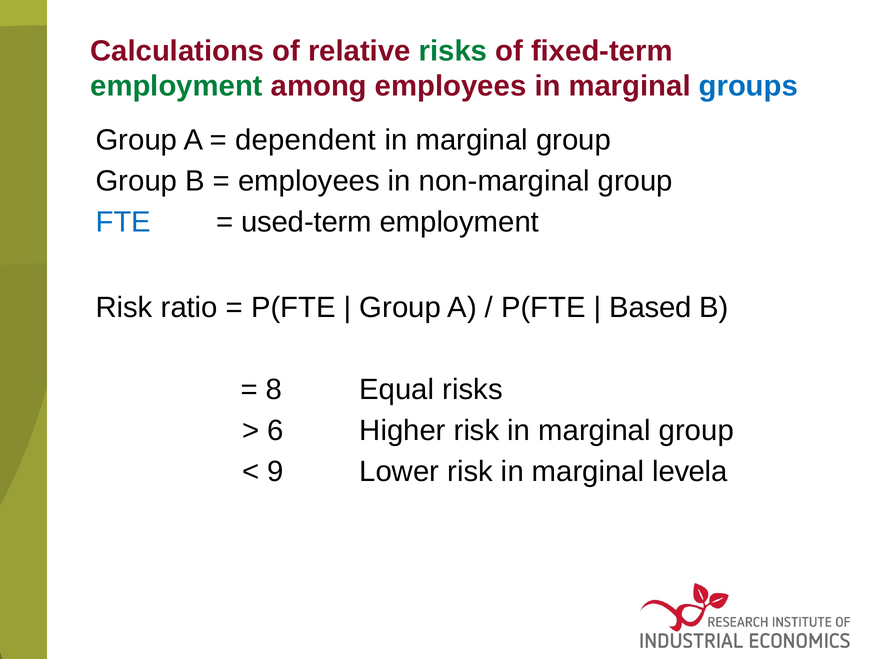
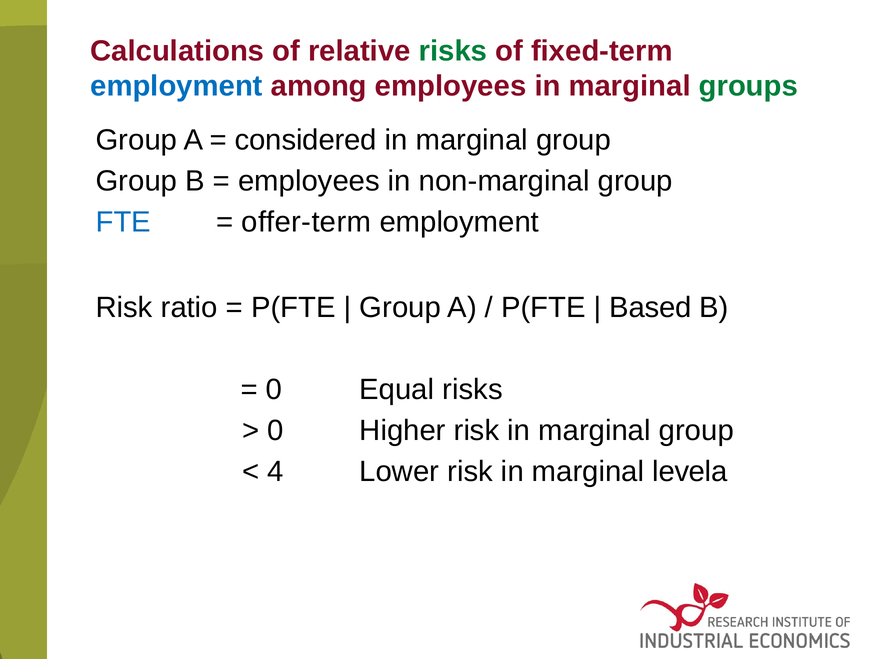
employment colour: green -> blue (176, 86)
groups colour: blue -> green (748, 86)
dependent: dependent -> considered (306, 140)
used-term: used-term -> offer-term (306, 222)
8: 8 -> 0 (274, 390)
6: 6 -> 0 (276, 431)
9: 9 -> 4 (276, 472)
